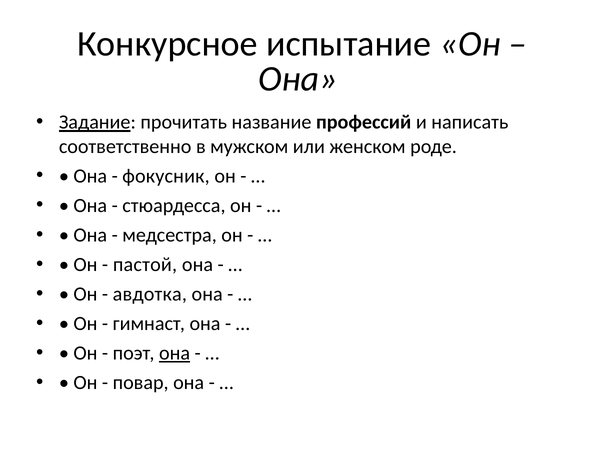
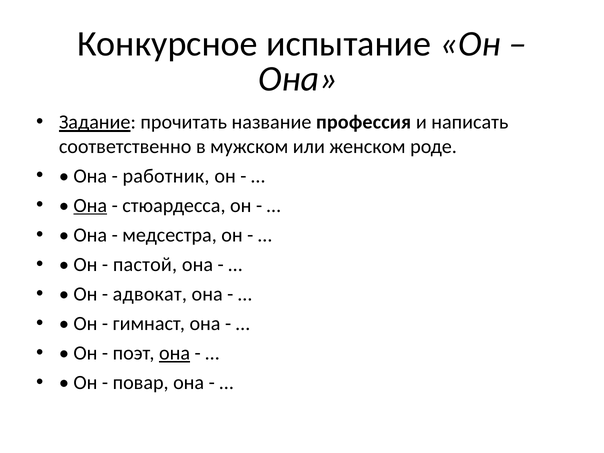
профессий: профессий -> профессия (364, 122)
фокусник: фокусник -> работник (166, 176)
Она underline: none -> present (90, 205)
авдотка: авдотка -> адвокат (150, 294)
